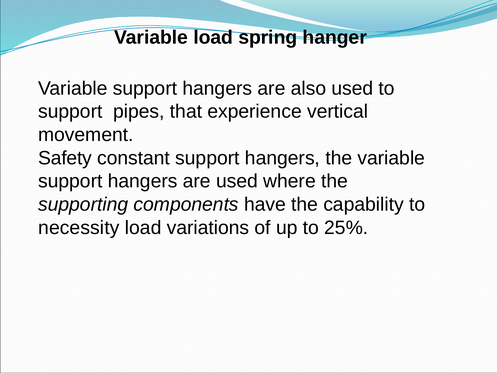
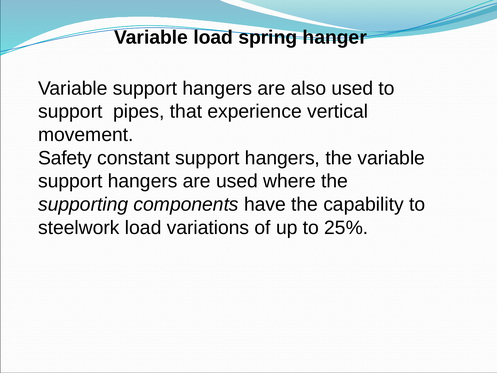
necessity: necessity -> steelwork (79, 228)
